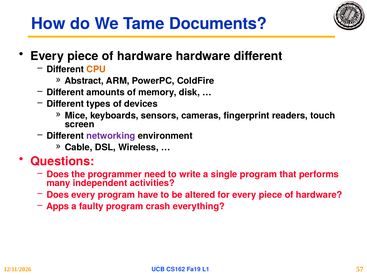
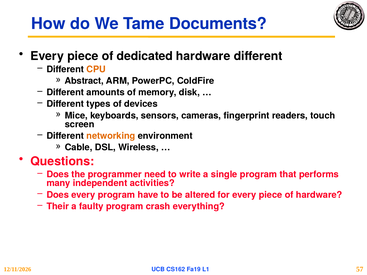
hardware: hardware -> dedicated (145, 56)
networking colour: purple -> orange (111, 136)
Apps: Apps -> Their (58, 207)
